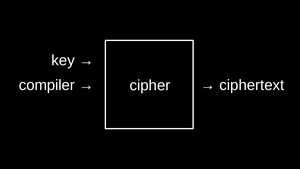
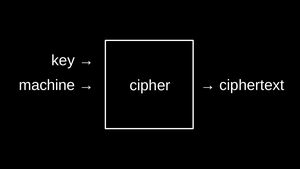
compiler: compiler -> machine (47, 85)
